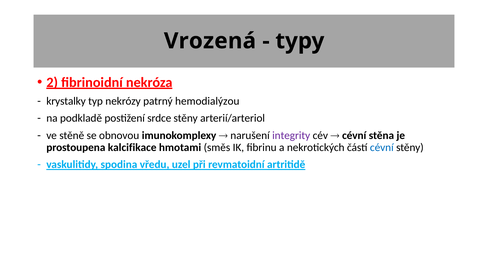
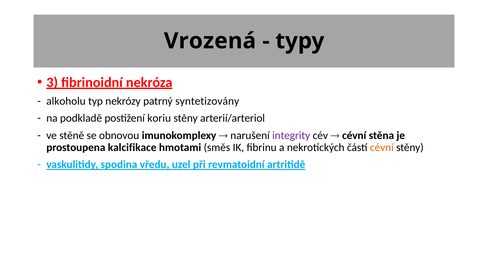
2: 2 -> 3 (52, 83)
krystalky: krystalky -> alkoholu (66, 101)
hemodialýzou: hemodialýzou -> syntetizovány (207, 101)
srdce: srdce -> koriu (159, 118)
cévní colour: blue -> orange (382, 148)
